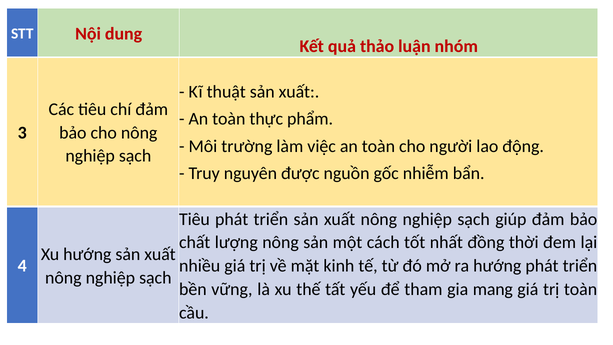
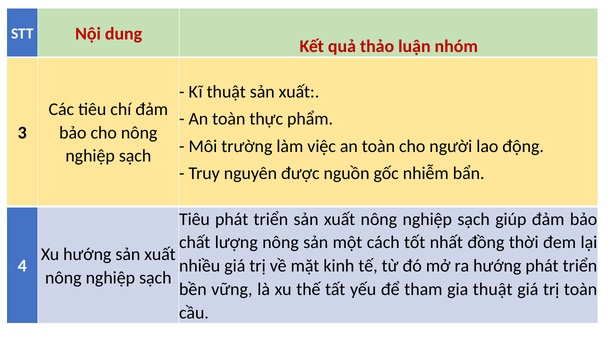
gia mang: mang -> thuật (493, 289)
